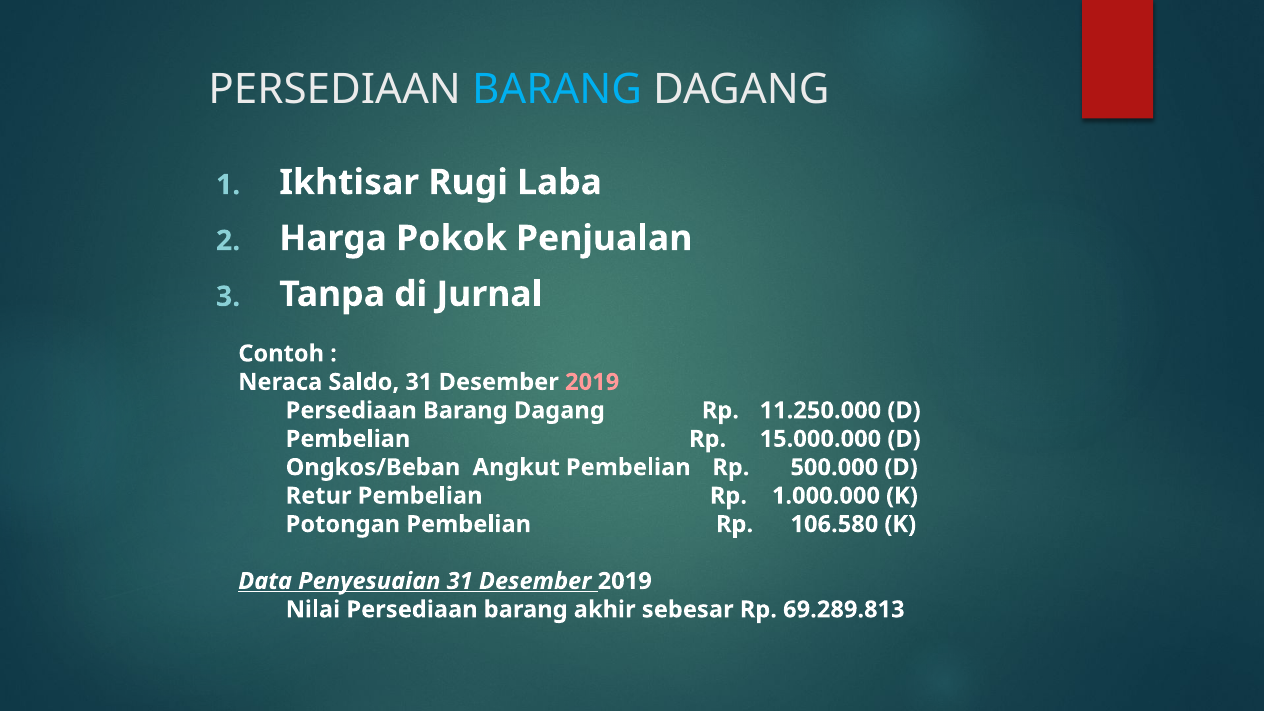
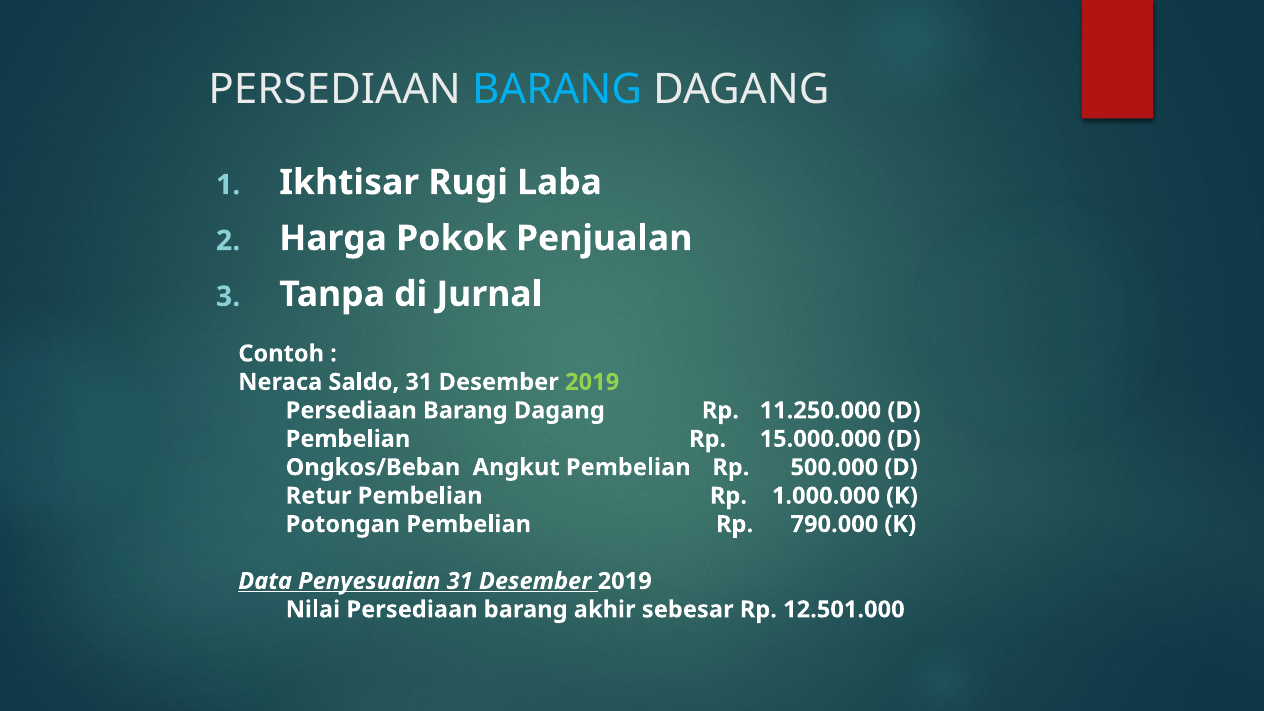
2019 colour: pink -> light green (592, 382)
106.580: 106.580 -> 790.000 (834, 524)
69.289.813: 69.289.813 -> 12.501.000 (844, 610)
